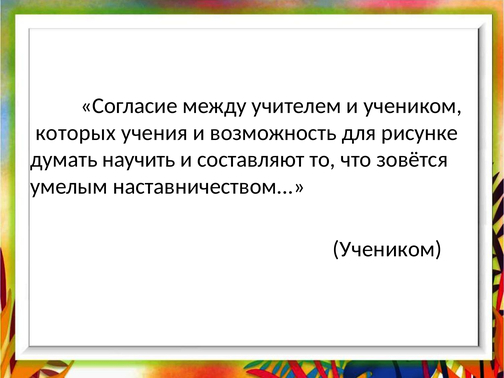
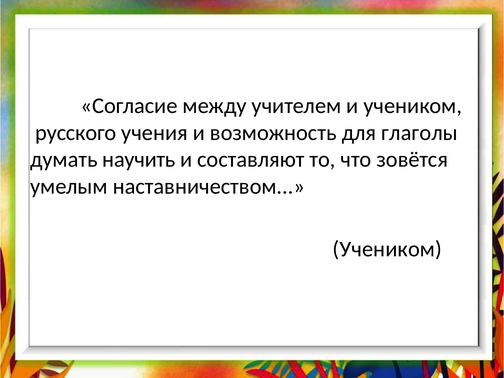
которых: которых -> русского (76, 133)
рисунке: рисунке -> глаголы (420, 133)
